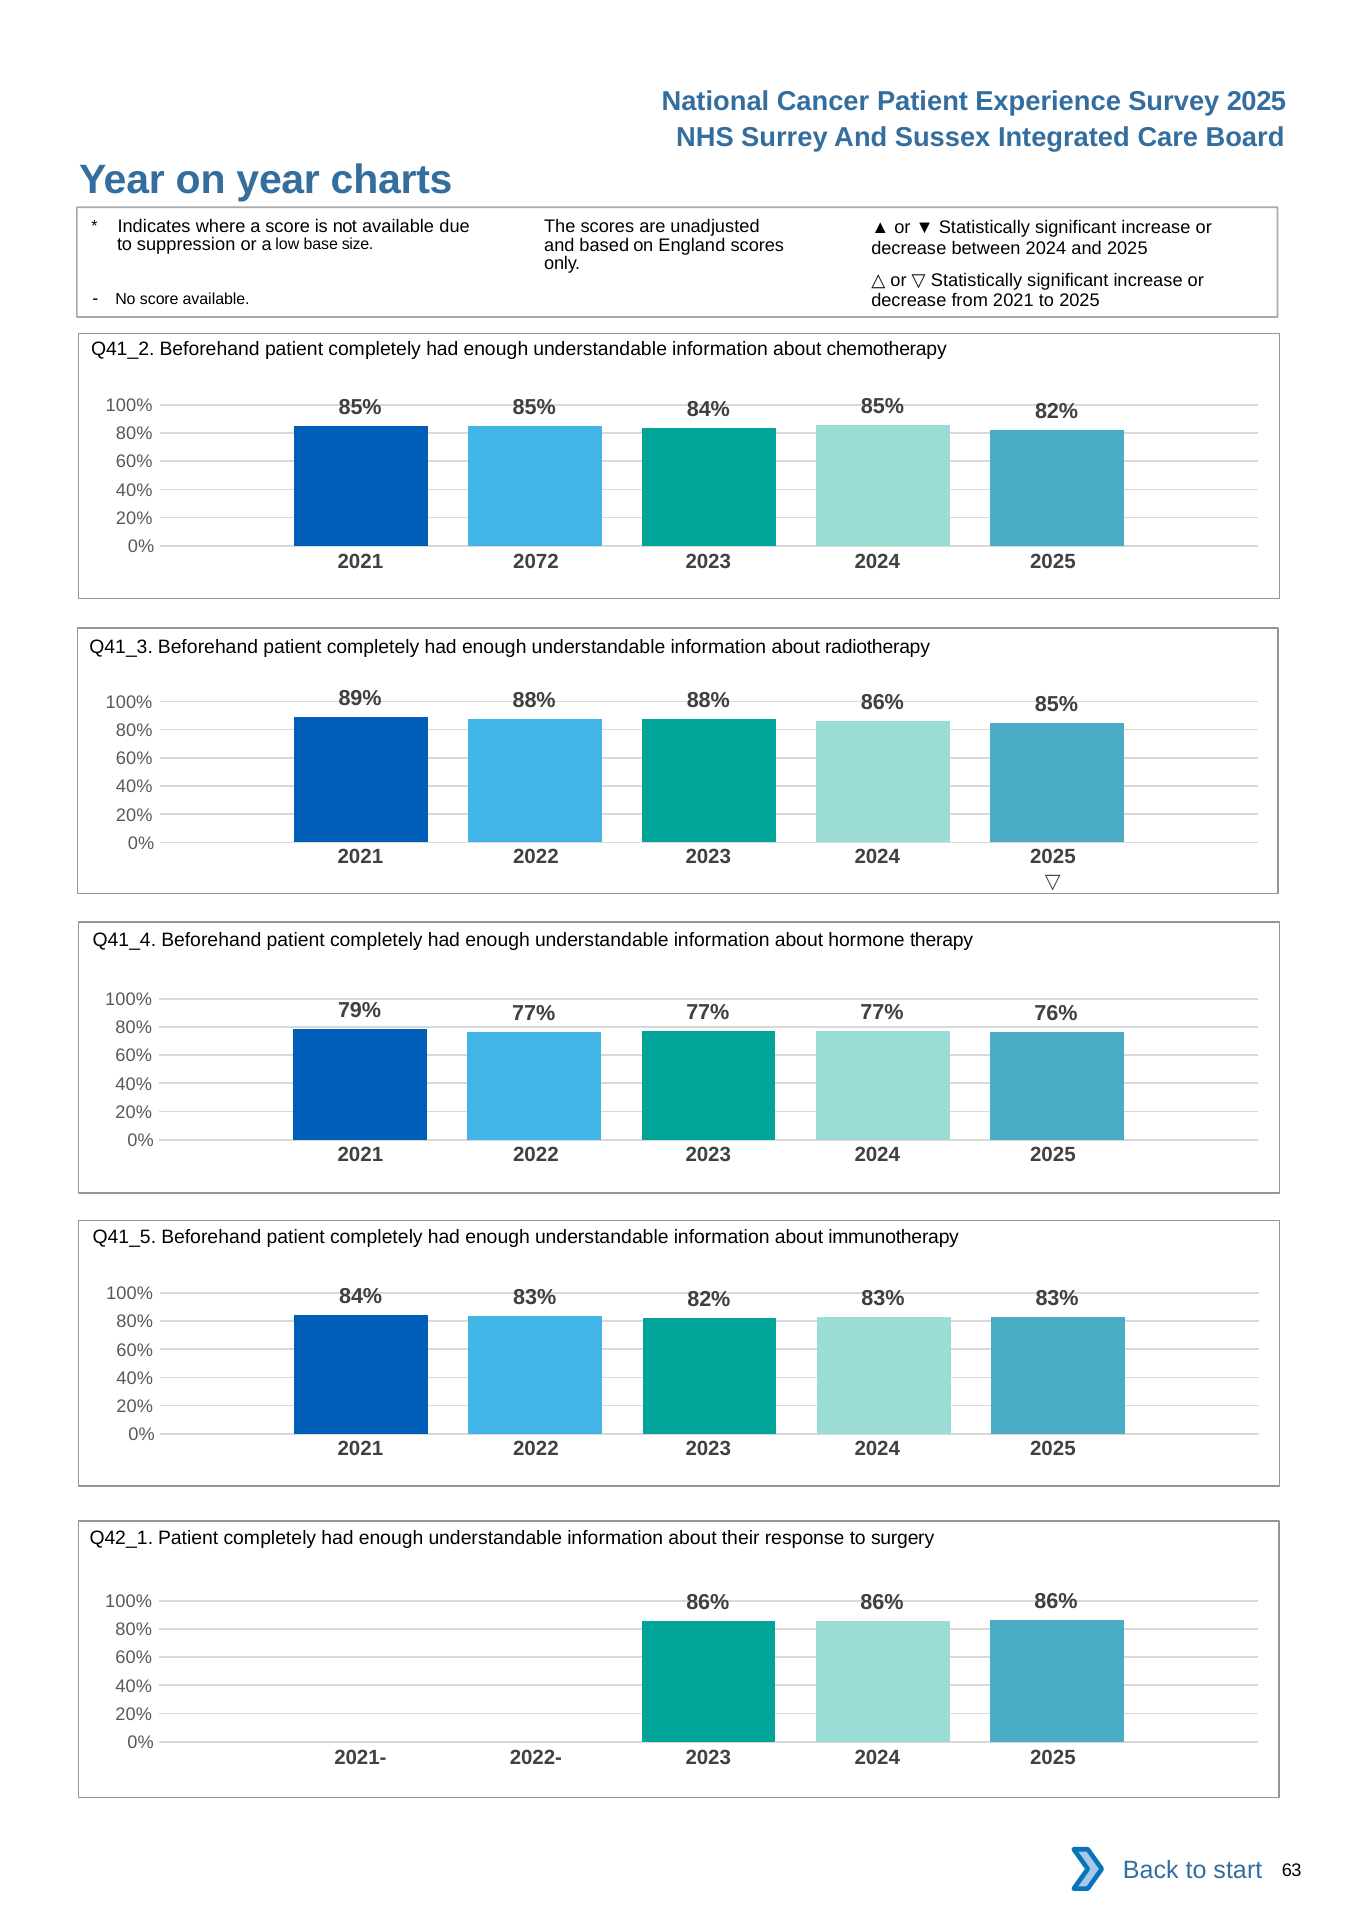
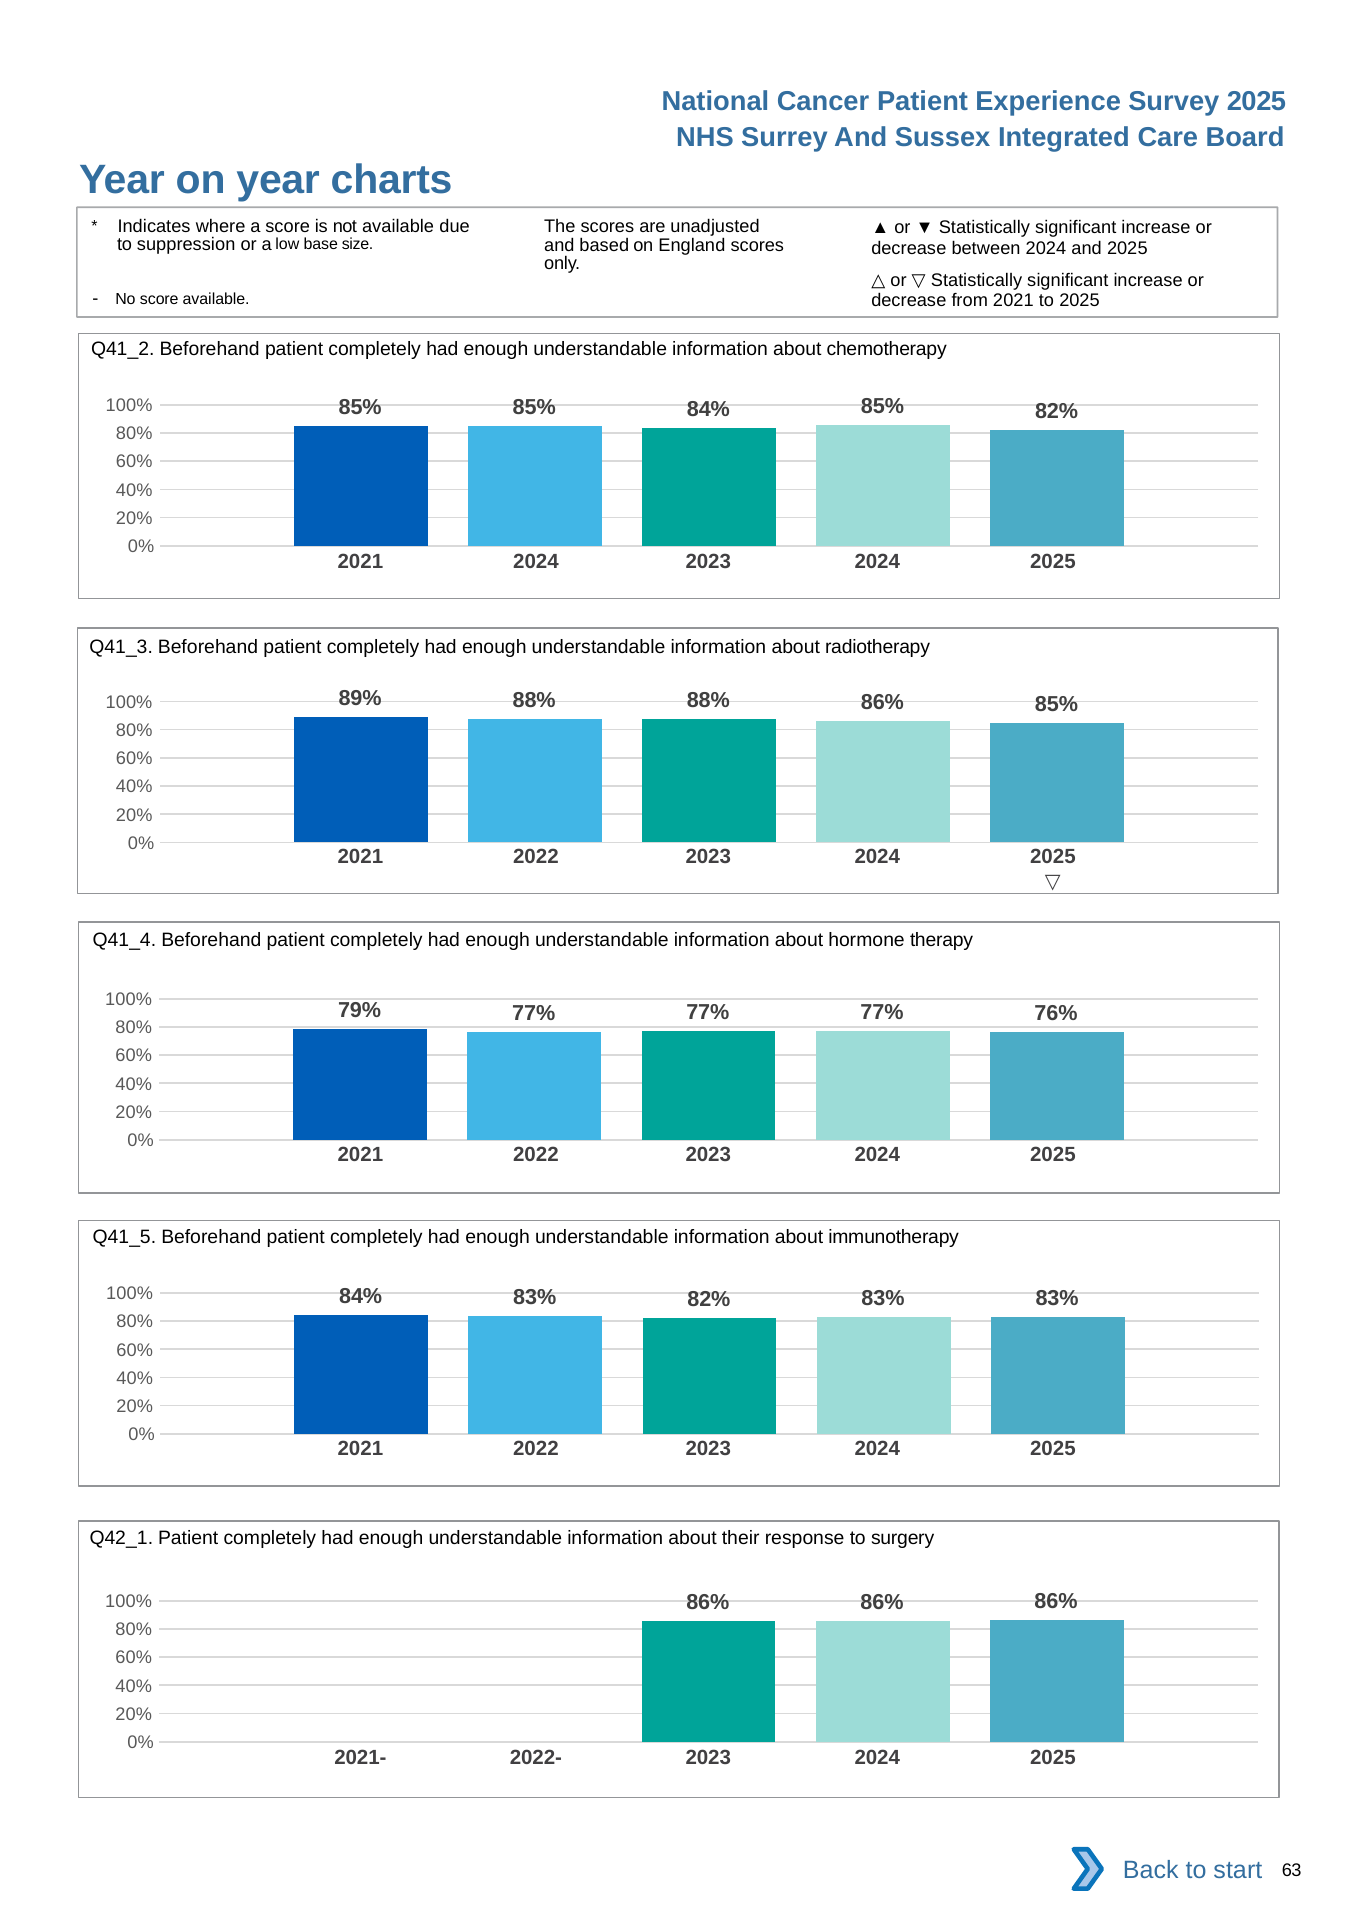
2021 2072: 2072 -> 2024 (536, 562)
